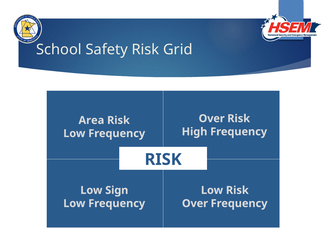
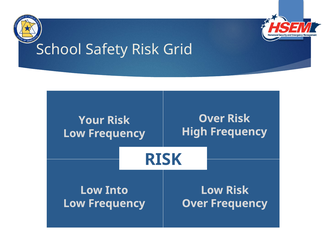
Area: Area -> Your (91, 120)
Sign: Sign -> Into (117, 190)
